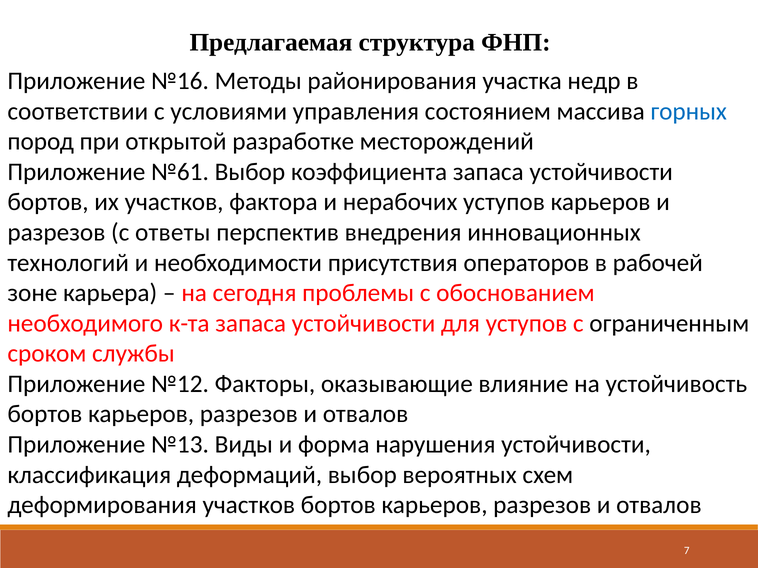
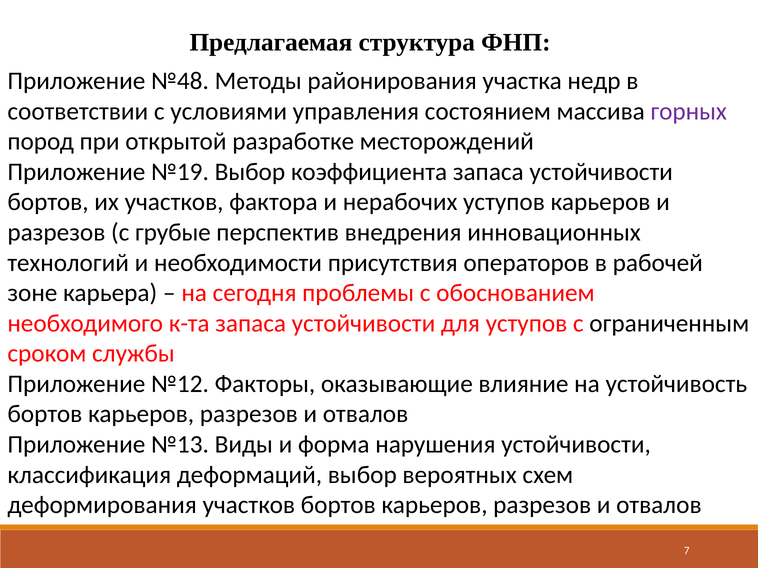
№16: №16 -> №48 (180, 81)
горных colour: blue -> purple (689, 111)
№61: №61 -> №19 (180, 172)
ответы: ответы -> грубые (173, 233)
